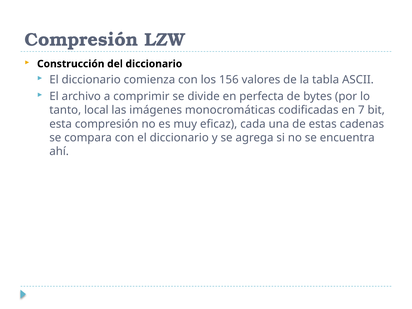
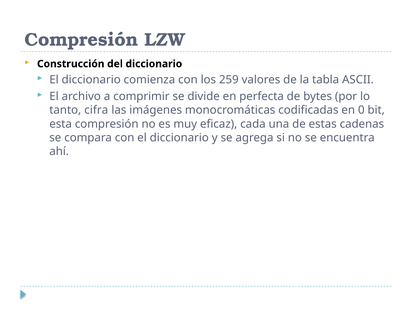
156: 156 -> 259 (229, 80)
local: local -> cifra (96, 110)
7: 7 -> 0 (361, 110)
